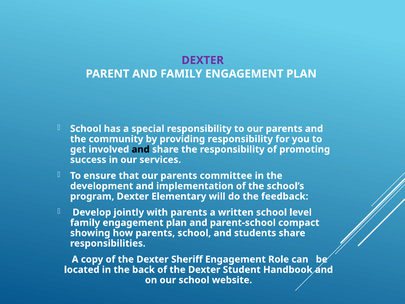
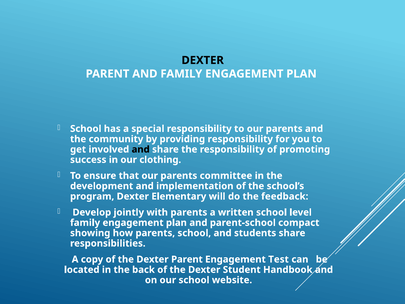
DEXTER colour: purple -> black (203, 60)
services: services -> clothing (160, 160)
the Dexter Sheriff: Sheriff -> Parent (187, 259)
Role: Role -> Test (279, 259)
